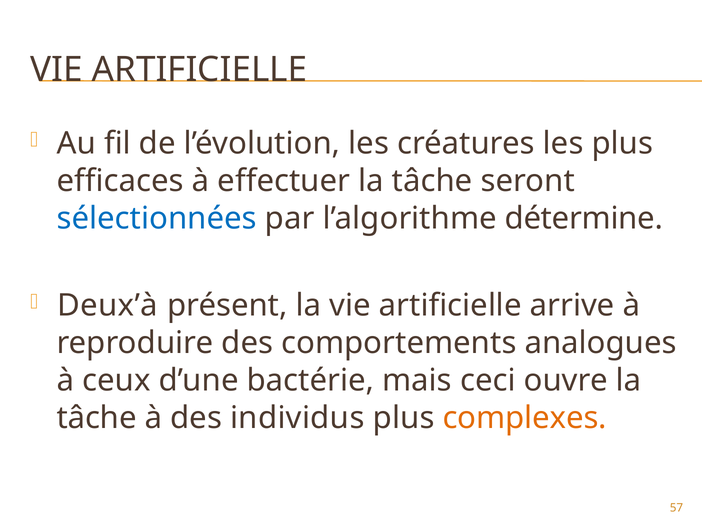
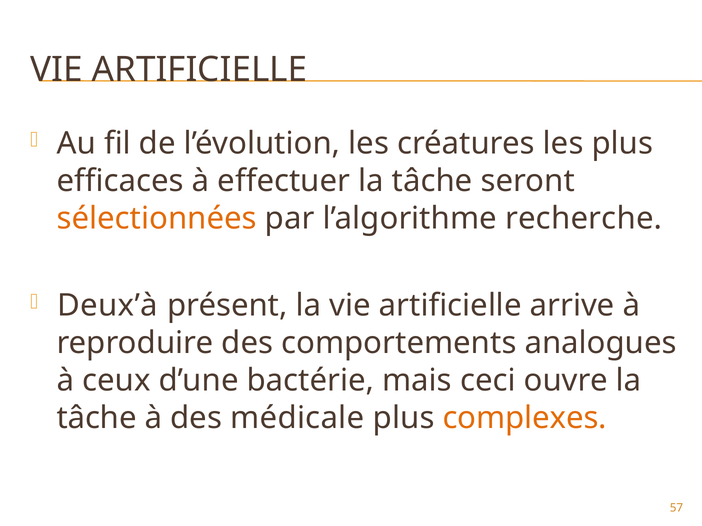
sélectionnées colour: blue -> orange (157, 219)
détermine: détermine -> recherche (584, 219)
individus: individus -> médicale (297, 418)
